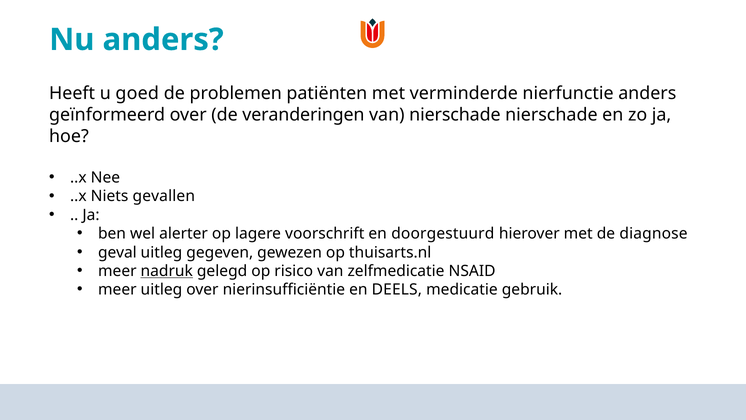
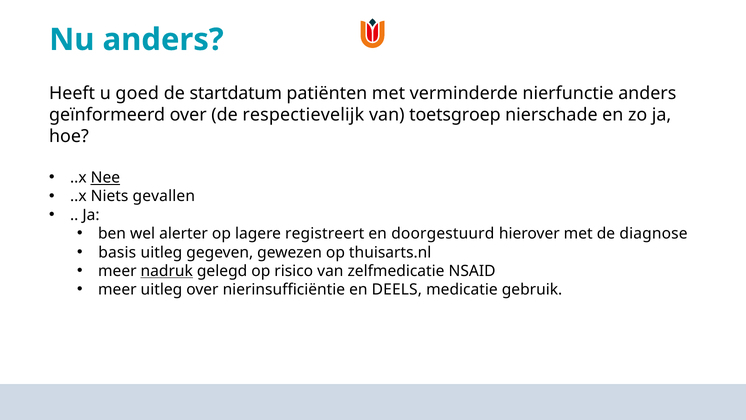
problemen: problemen -> startdatum (236, 93)
veranderingen: veranderingen -> respectievelijk (303, 115)
van nierschade: nierschade -> toetsgroep (455, 115)
Nee underline: none -> present (105, 178)
voorschrift: voorschrift -> registreert (325, 233)
geval: geval -> basis (117, 252)
